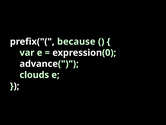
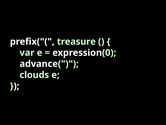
because: because -> treasure (76, 41)
